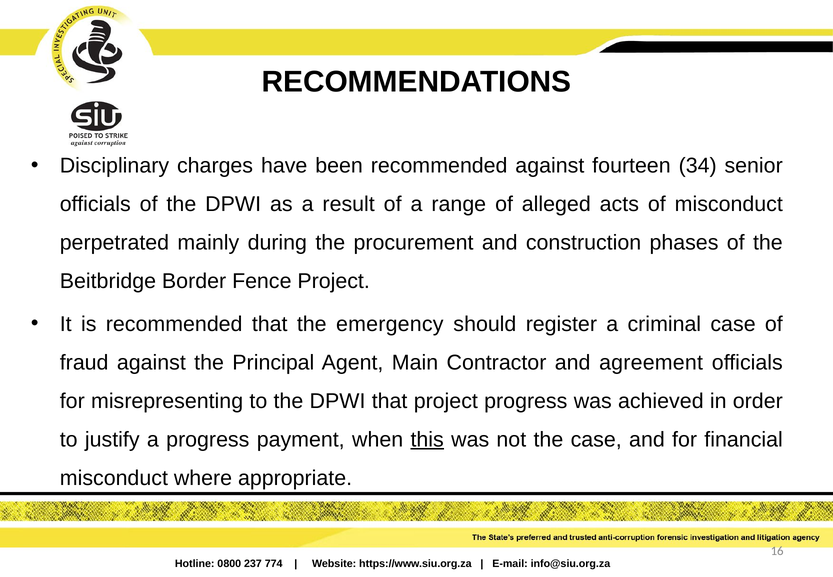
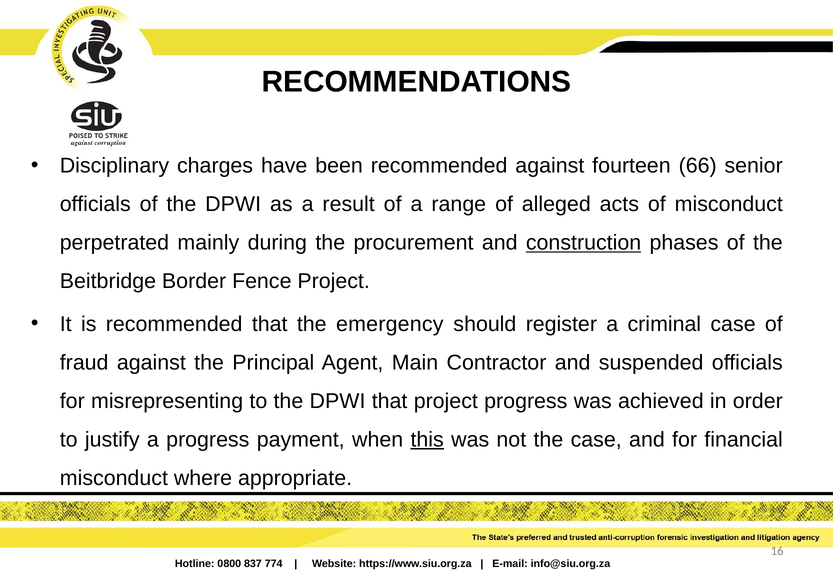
34: 34 -> 66 (698, 166)
construction underline: none -> present (584, 243)
agreement: agreement -> suspended (651, 362)
237: 237 -> 837 (253, 563)
